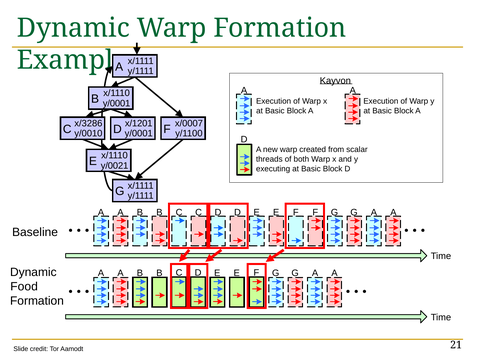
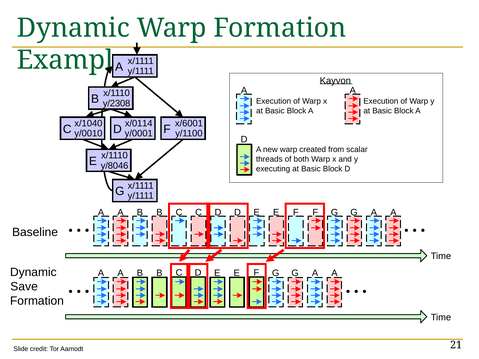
y/0001: y/0001 -> y/2308 (117, 103)
x/3286: x/3286 -> x/1040 (88, 124)
x/1201: x/1201 -> x/0114 (139, 124)
x/0007: x/0007 -> x/6001 (189, 124)
y/0021: y/0021 -> y/8046 (115, 166)
Food: Food -> Save (24, 287)
